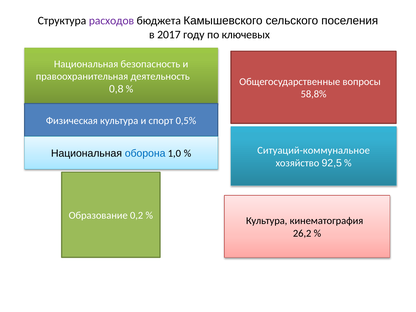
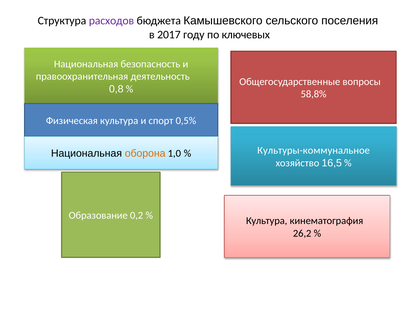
Ситуаций-коммунальное: Ситуаций-коммунальное -> Культуры-коммунальное (314, 150)
оборона colour: blue -> orange (145, 153)
92,5: 92,5 -> 16,5 (332, 163)
